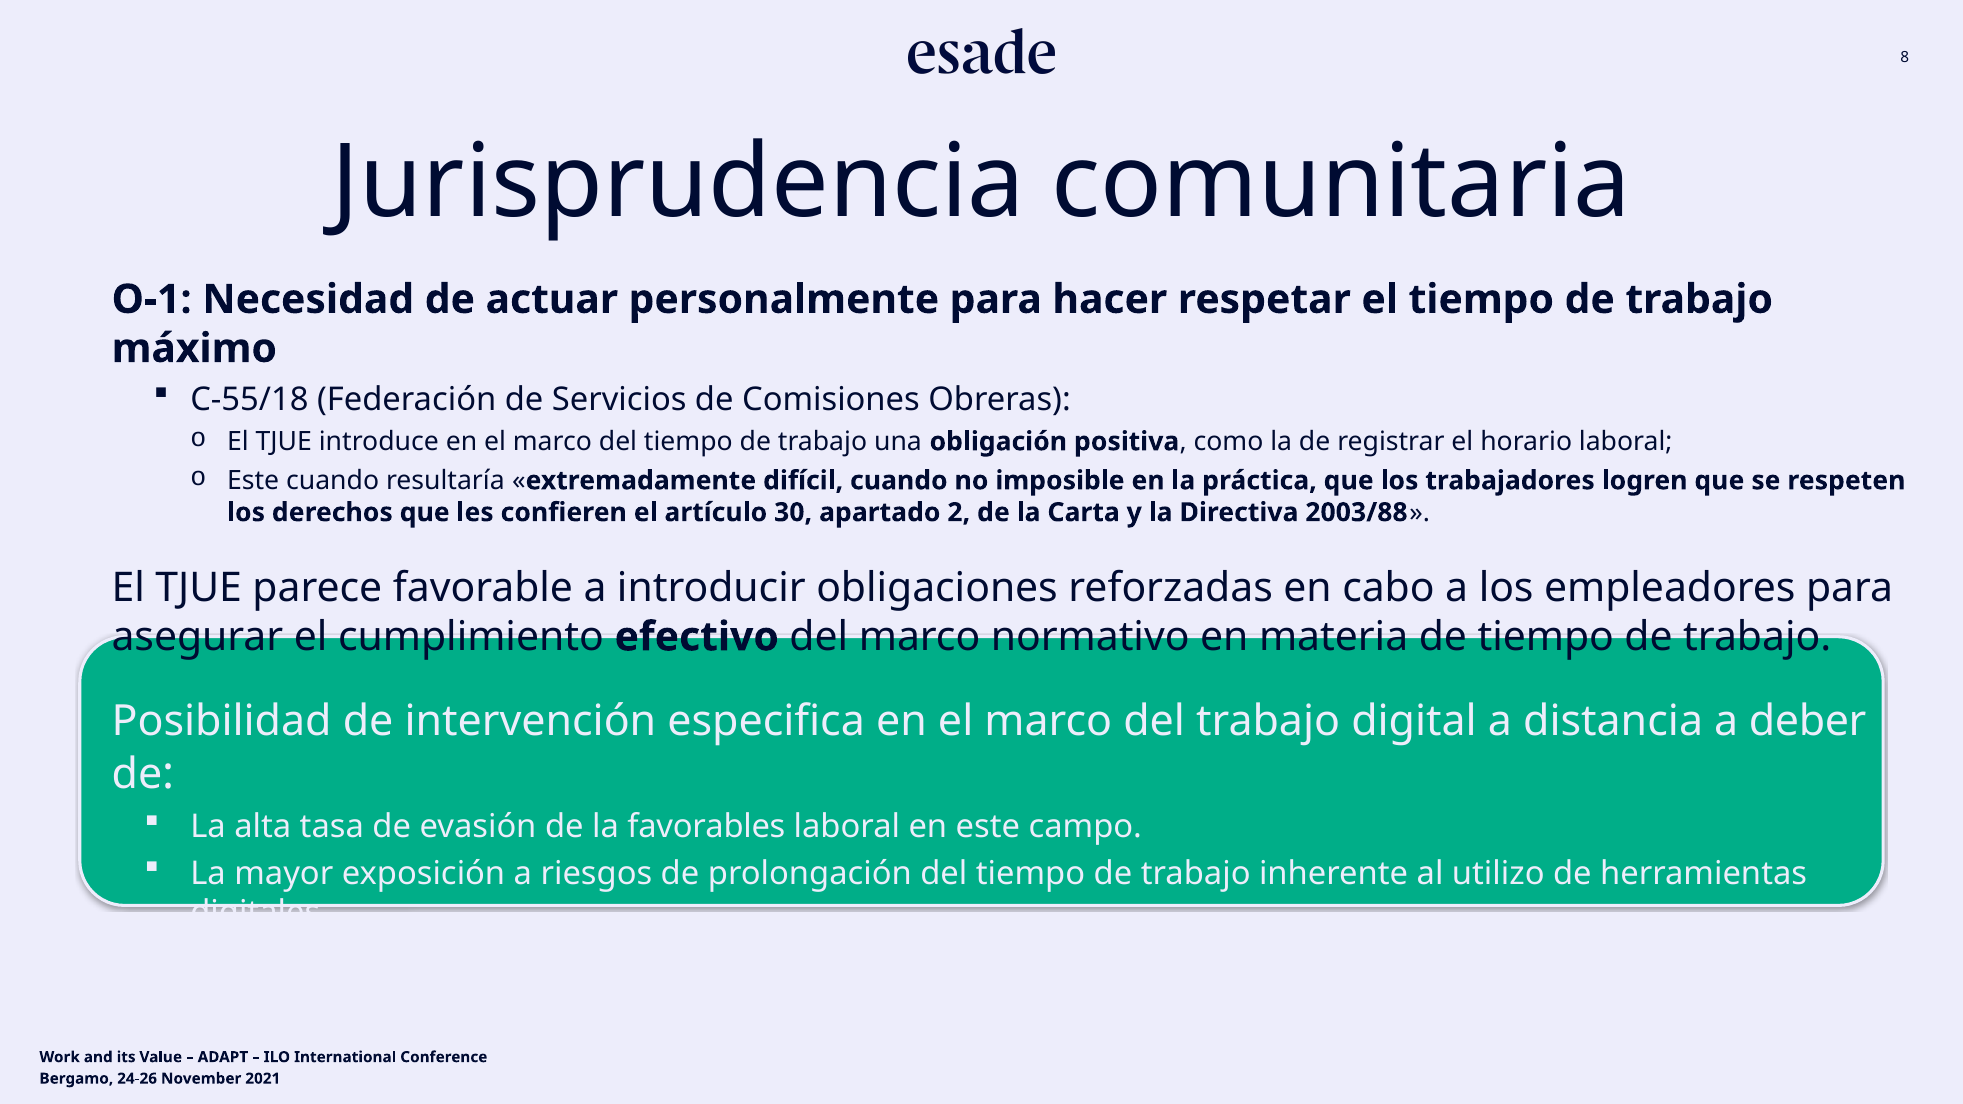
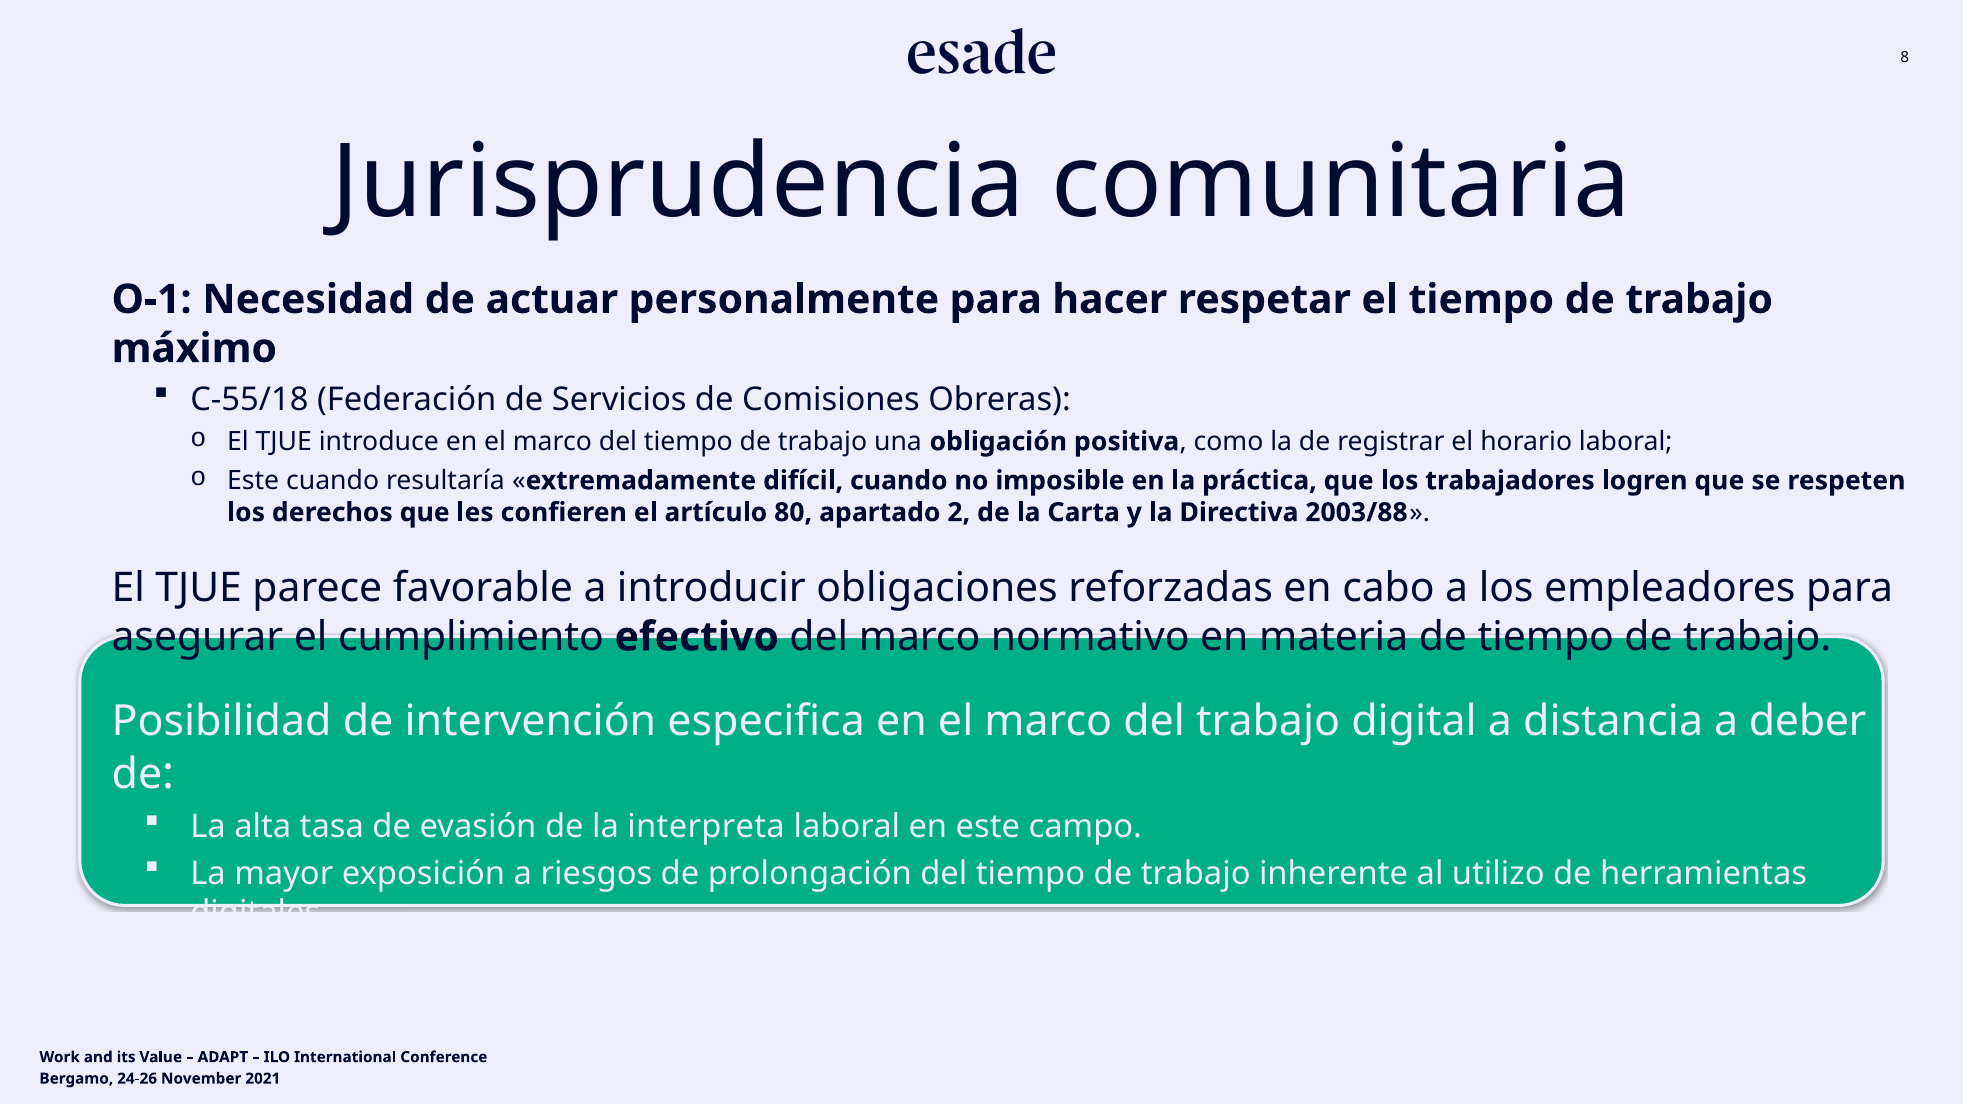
30: 30 -> 80 (793, 513)
favorables: favorables -> interpreta (706, 827)
